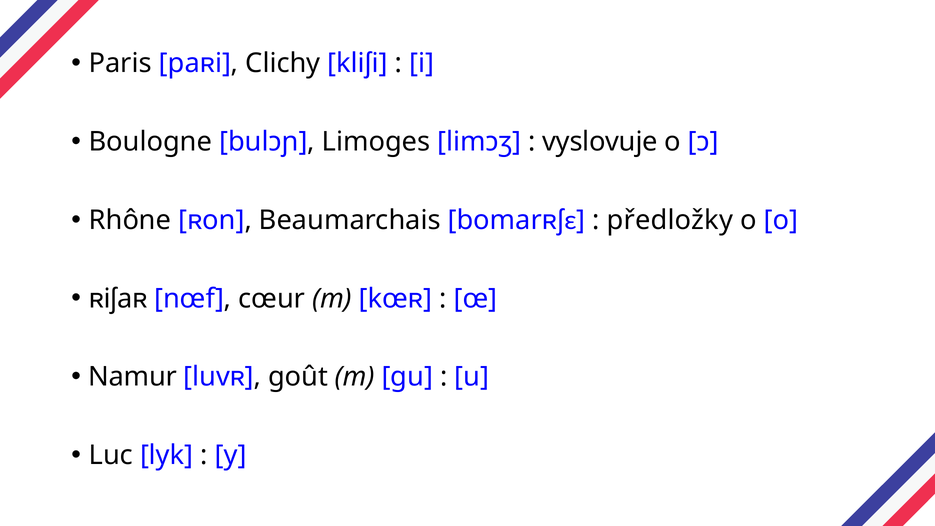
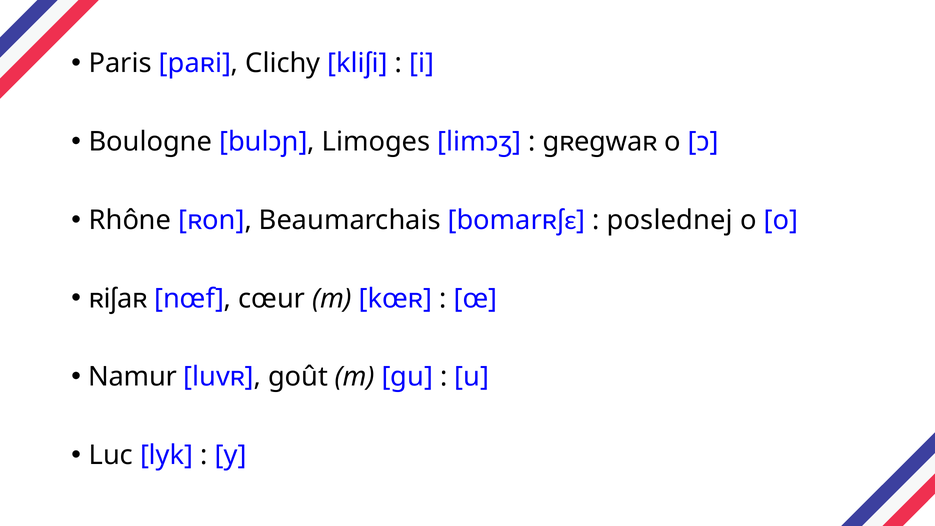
vyslovuje: vyslovuje -> gʀegwaʀ (600, 142)
předložky: předložky -> poslednej (670, 220)
